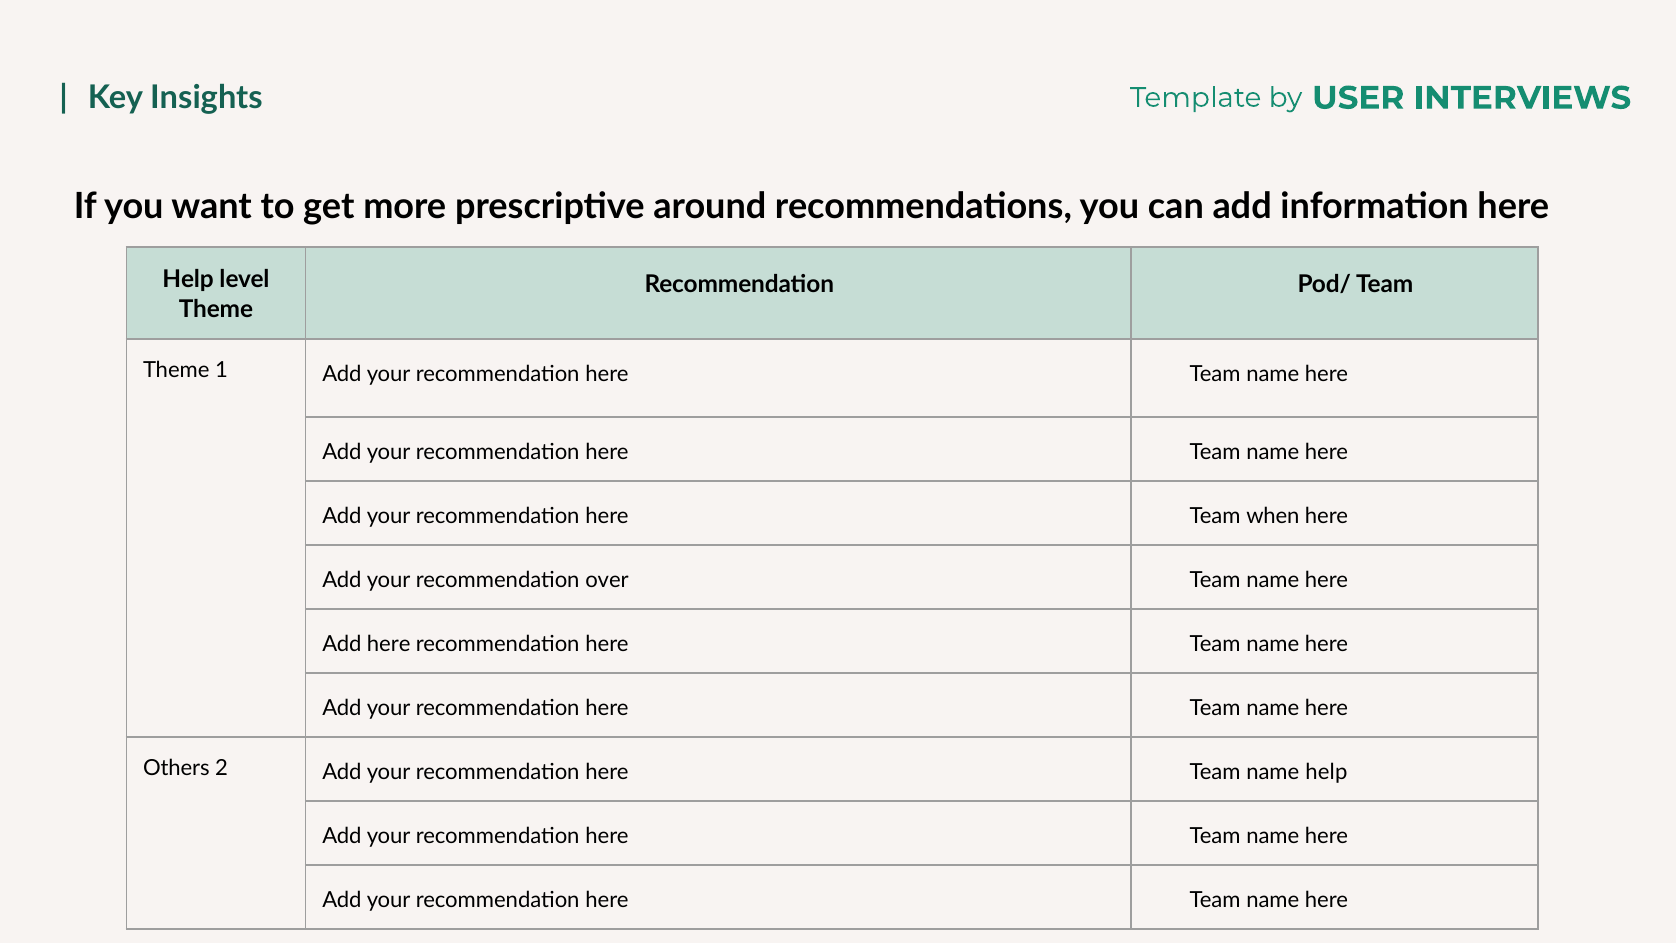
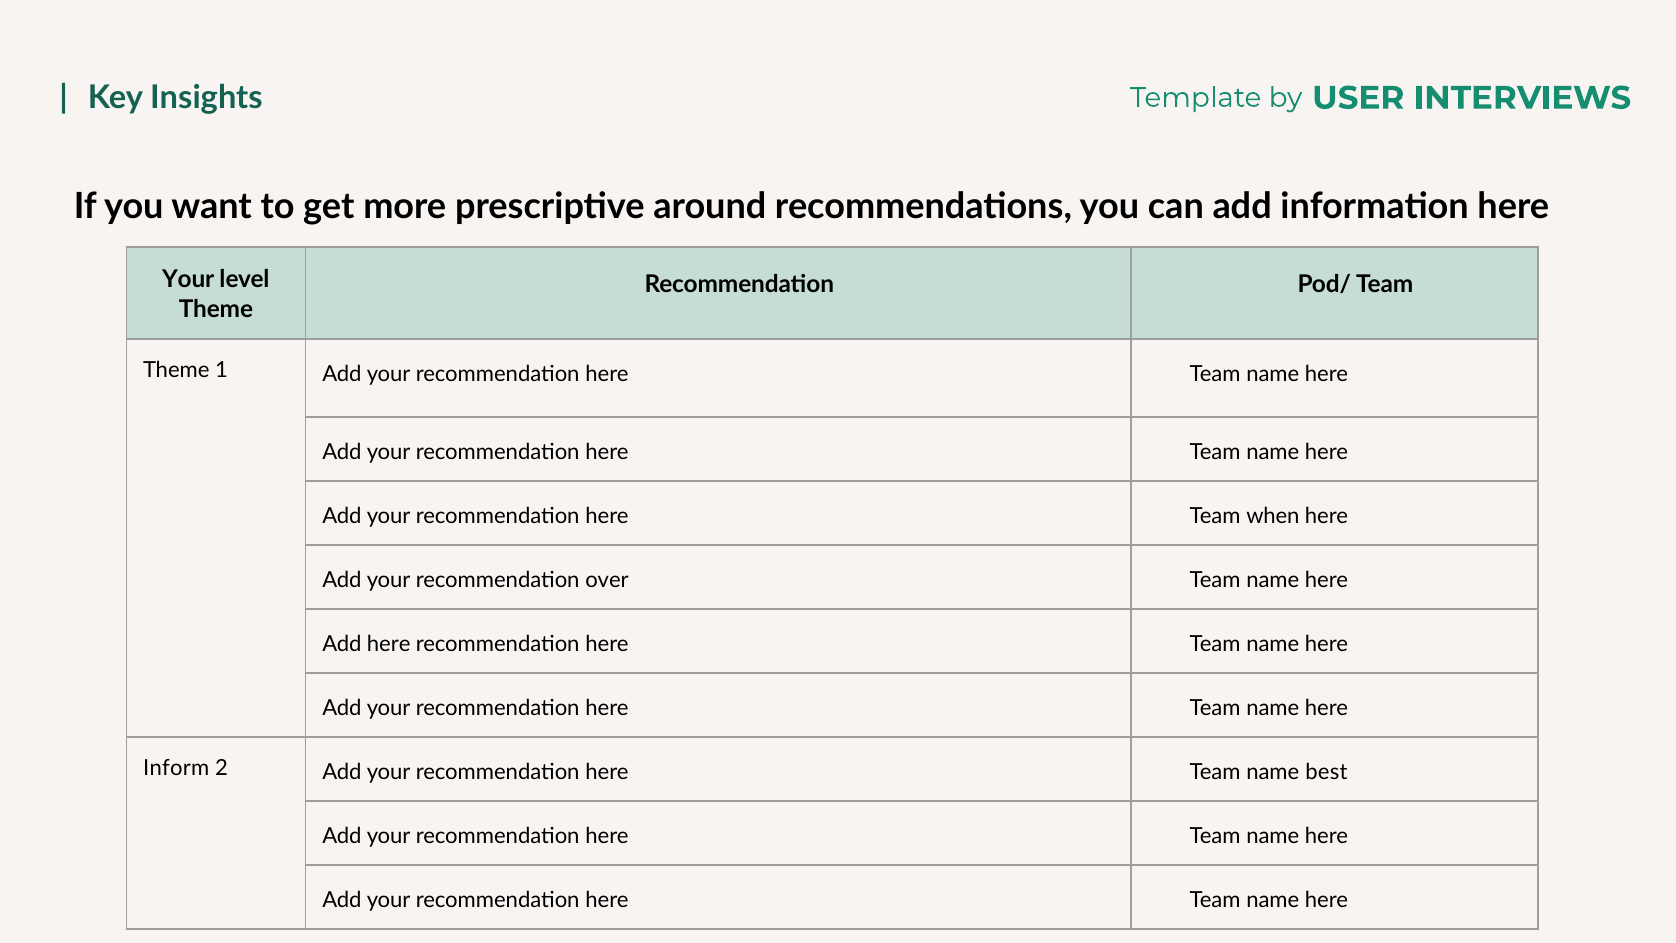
Help: Help -> Your (188, 280)
Others: Others -> Inform (176, 768)
name help: help -> best (1326, 772)
